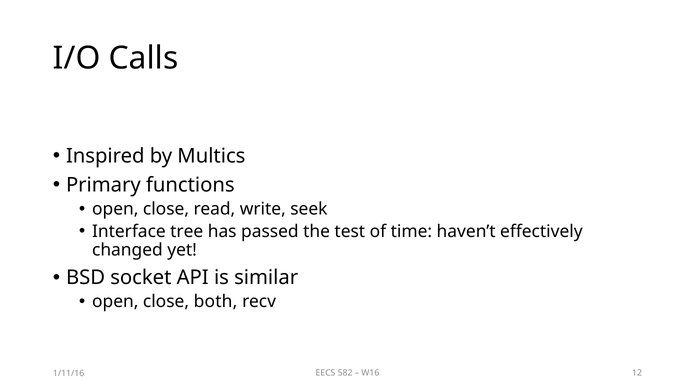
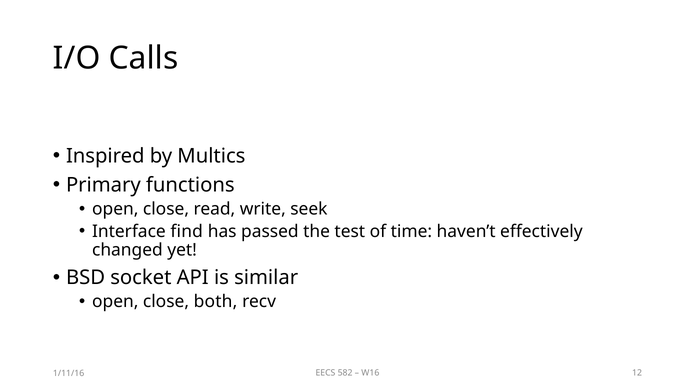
tree: tree -> find (187, 231)
